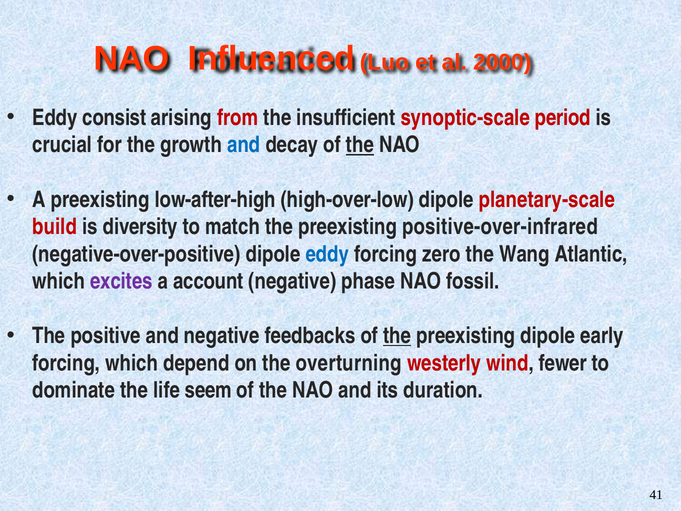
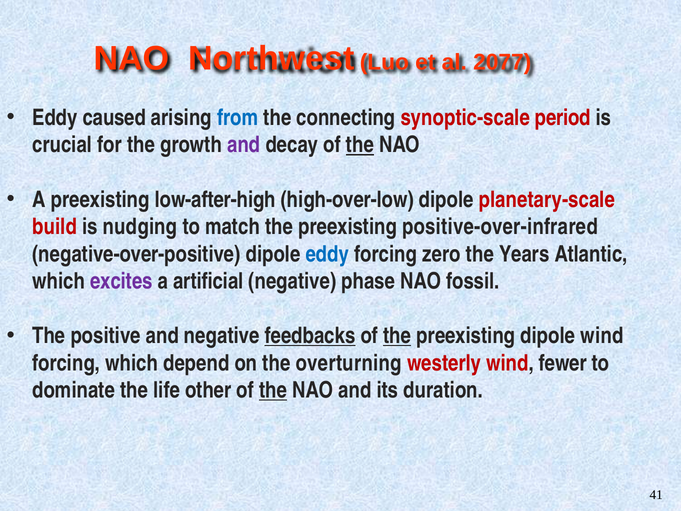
Influenced: Influenced -> Northwest (271, 58)
2000: 2000 -> 2077 (502, 62)
consist: consist -> caused (114, 118)
from colour: red -> blue (238, 118)
insufficient: insufficient -> connecting (346, 118)
and colour: blue -> purple (244, 145)
diversity: diversity -> nudging (140, 227)
Wang: Wang -> Years (524, 254)
account: account -> artificial (208, 281)
feedbacks underline: none -> present (310, 336)
dipole early: early -> wind (602, 336)
seem: seem -> other (208, 390)
the underline: none -> present (273, 390)
